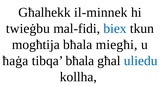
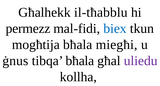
il-minnek: il-minnek -> il-tħabblu (101, 12)
twieġbu: twieġbu -> permezz (28, 29)
ħaġa: ħaġa -> ġnus (15, 61)
uliedu colour: blue -> purple (141, 61)
